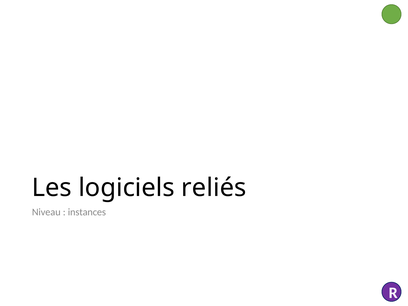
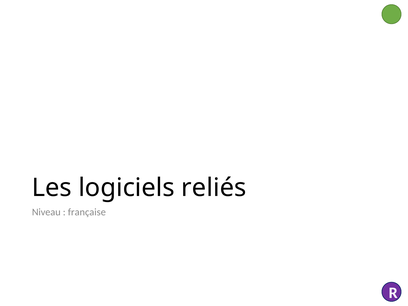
instances: instances -> française (87, 212)
